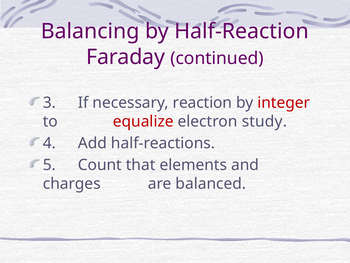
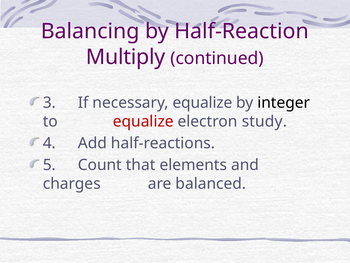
Faraday: Faraday -> Multiply (126, 57)
necessary reaction: reaction -> equalize (202, 103)
integer colour: red -> black (284, 103)
